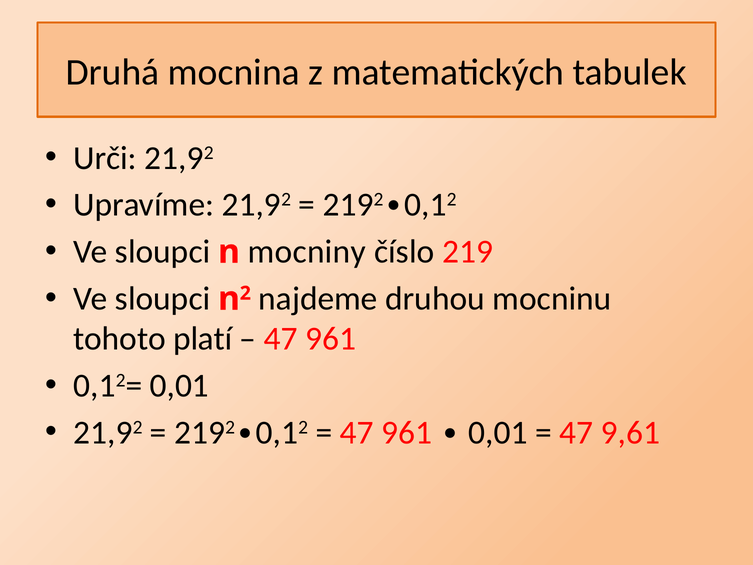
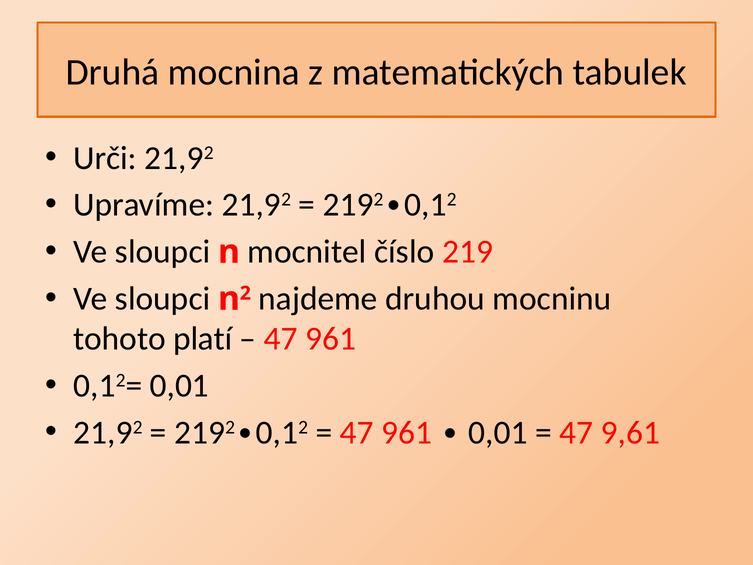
mocniny: mocniny -> mocnitel (307, 252)
